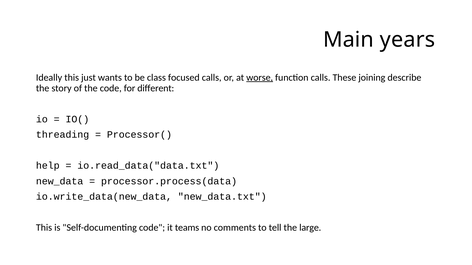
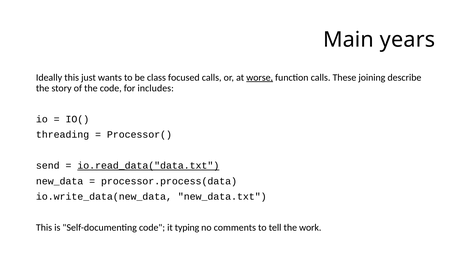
different: different -> includes (156, 88)
help: help -> send (48, 166)
io.read_data("data.txt underline: none -> present (148, 166)
teams: teams -> typing (187, 228)
large: large -> work (310, 228)
